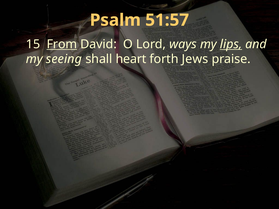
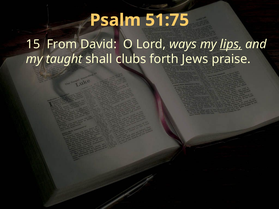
51:57: 51:57 -> 51:75 (167, 20)
From underline: present -> none (62, 44)
seeing: seeing -> taught (64, 59)
heart: heart -> clubs (131, 59)
